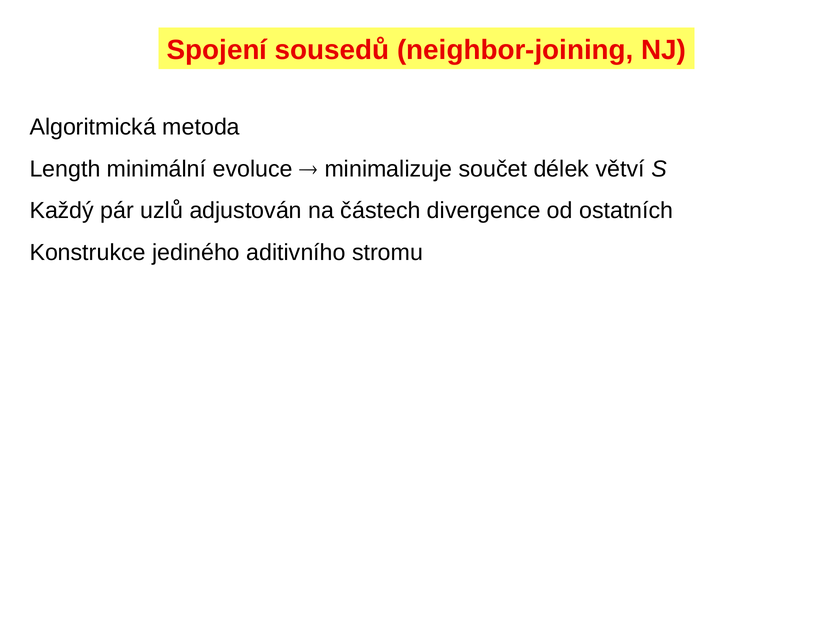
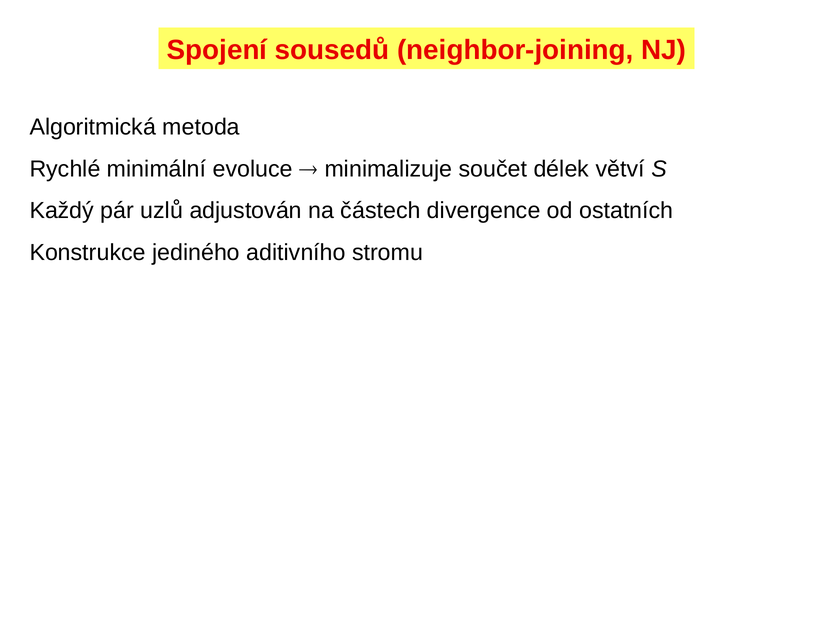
Length: Length -> Rychlé (65, 169)
